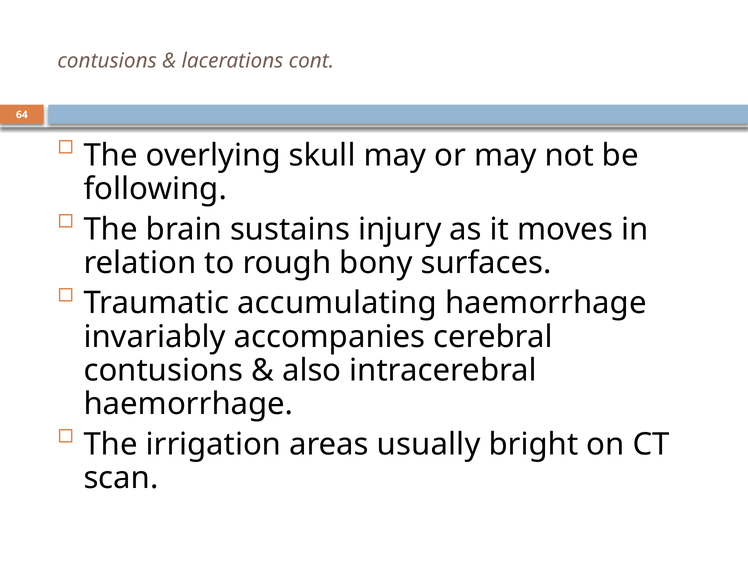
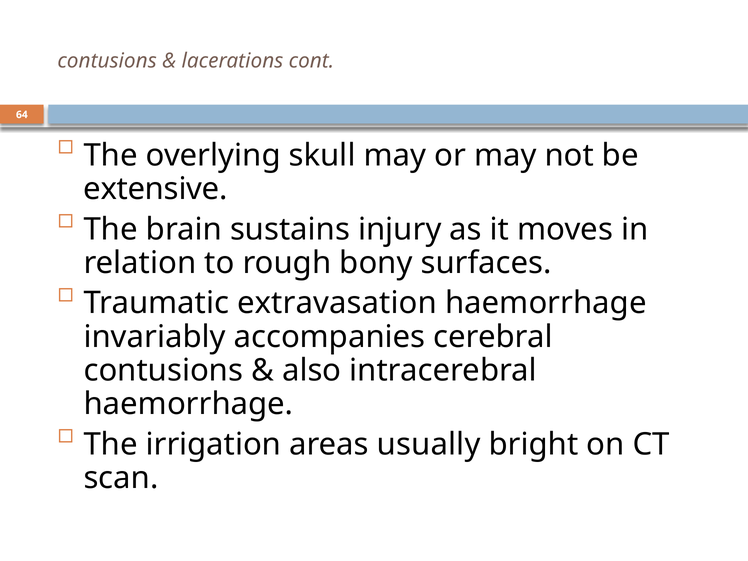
following: following -> extensive (155, 189)
accumulating: accumulating -> extravasation (337, 303)
